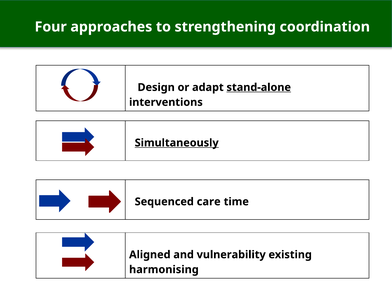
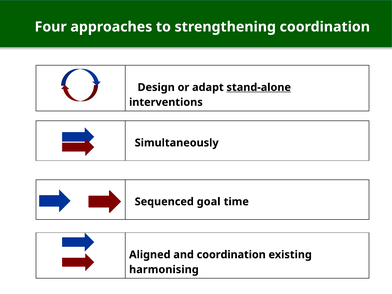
Simultaneously underline: present -> none (177, 143)
care: care -> goal (209, 202)
and vulnerability: vulnerability -> coordination (231, 255)
